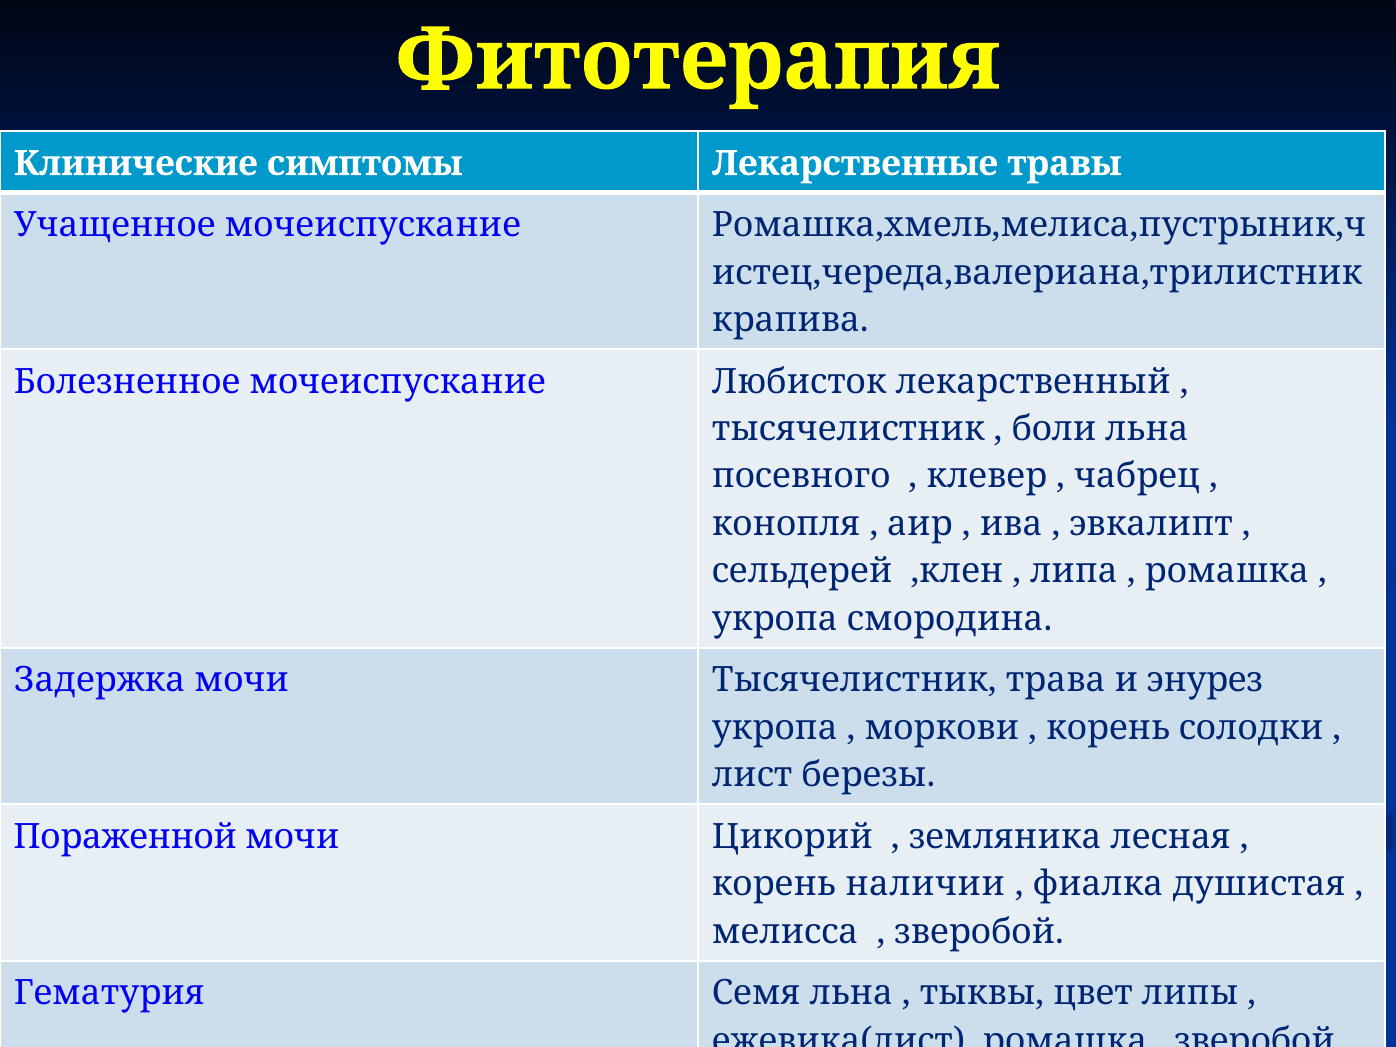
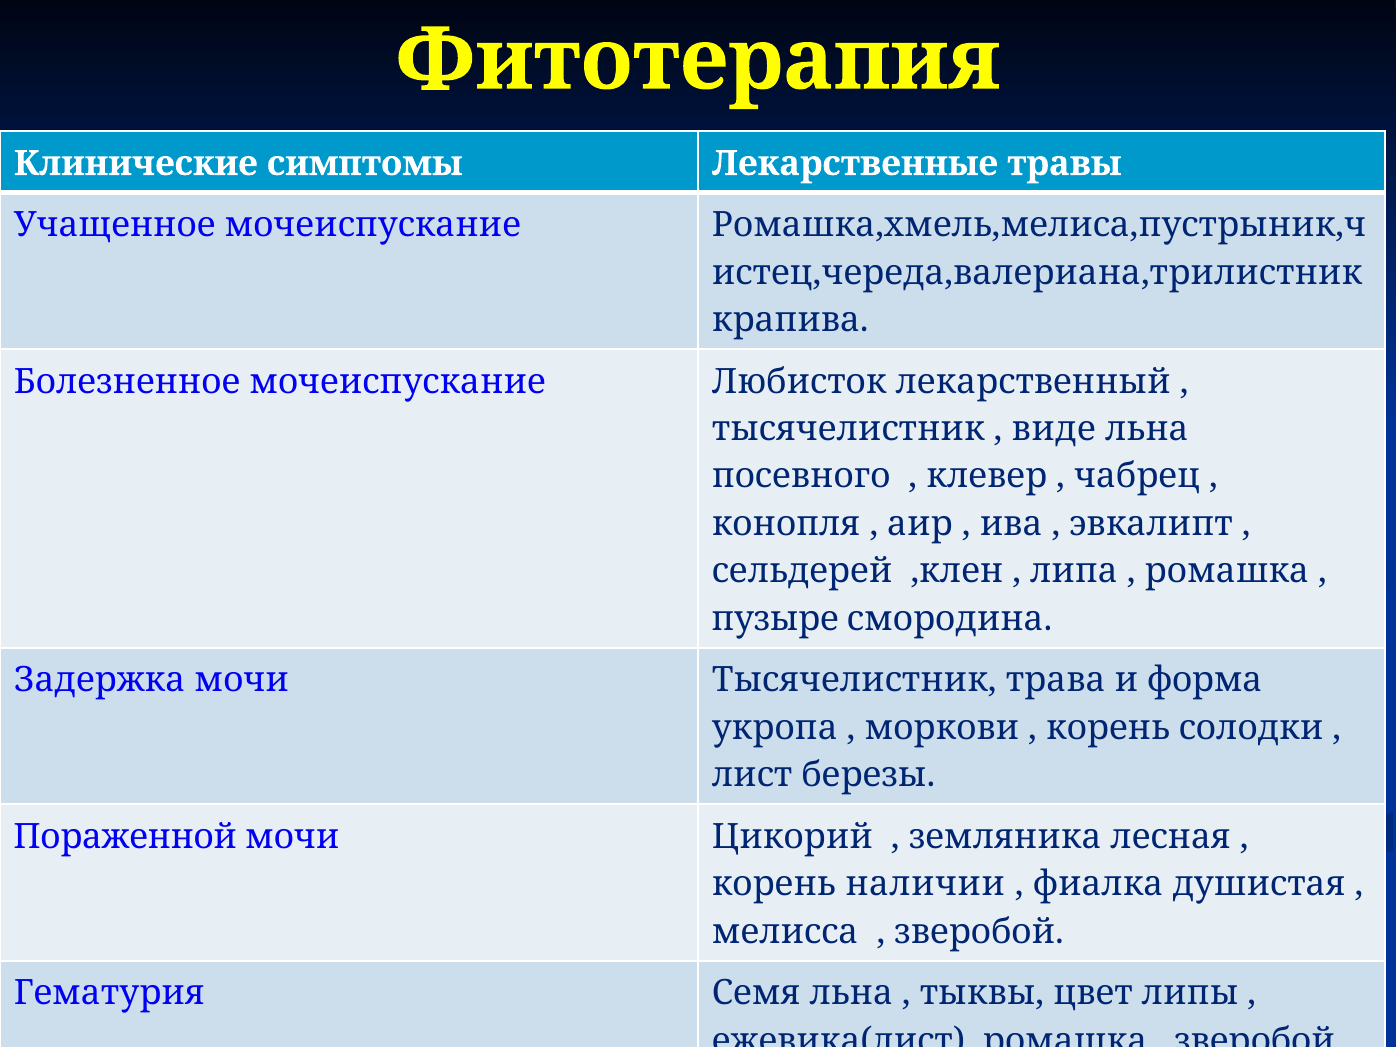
боли: боли -> виде (1054, 429)
укропа: укропа -> пузыре (775, 619)
энурез: энурез -> форма (1205, 680)
